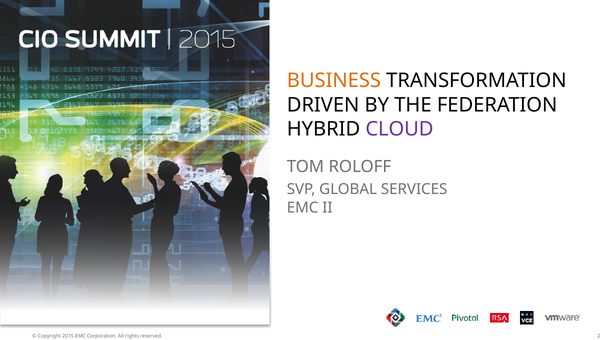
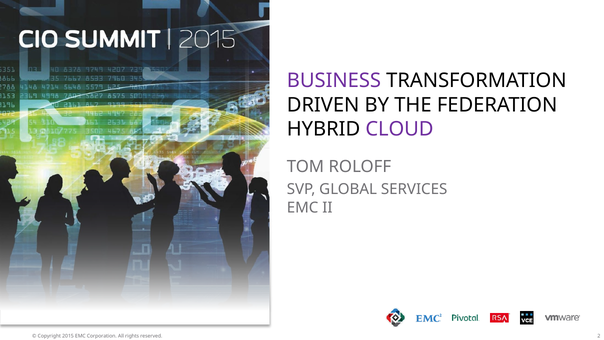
BUSINESS colour: orange -> purple (334, 81)
